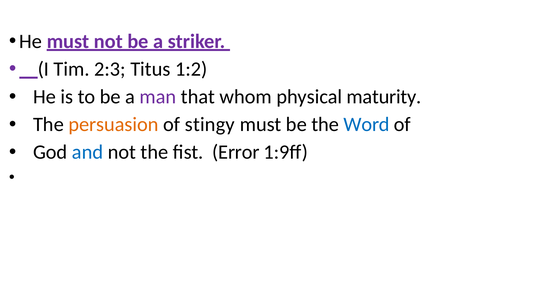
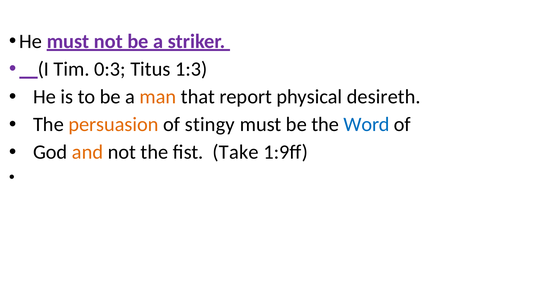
2:3: 2:3 -> 0:3 (110, 69)
1:2: 1:2 -> 1:3 (191, 69)
man colour: purple -> orange (158, 97)
whom: whom -> report (246, 97)
maturity: maturity -> desireth (384, 97)
and colour: blue -> orange (88, 152)
Error: Error -> Take (236, 152)
